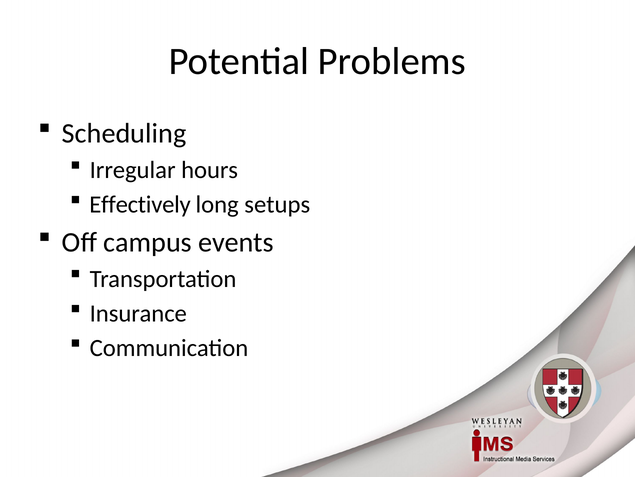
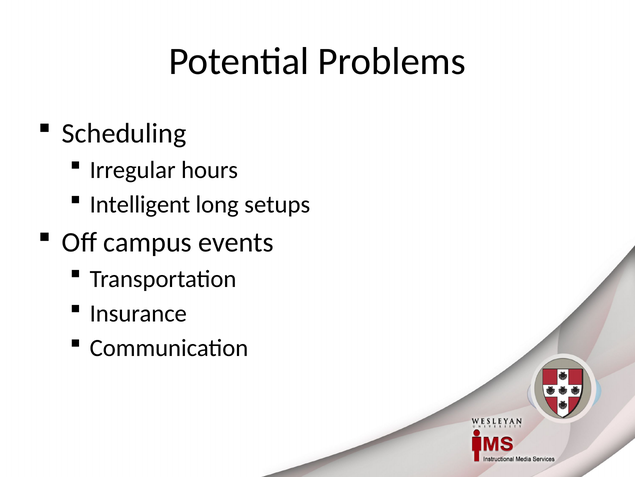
Effectively: Effectively -> Intelligent (140, 204)
